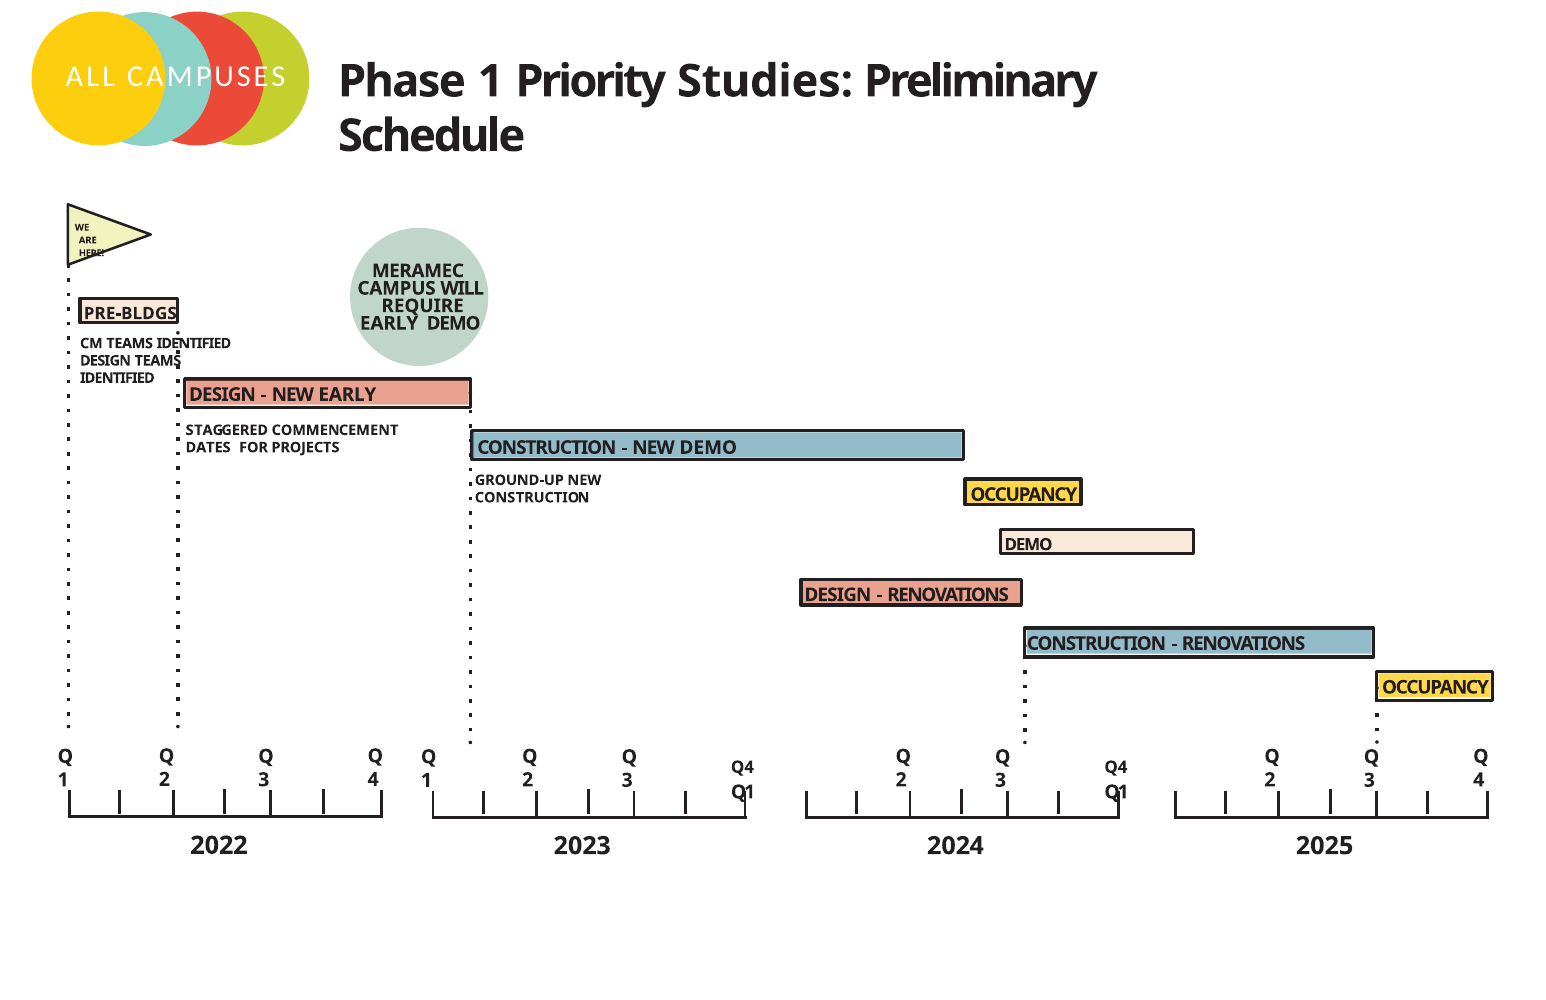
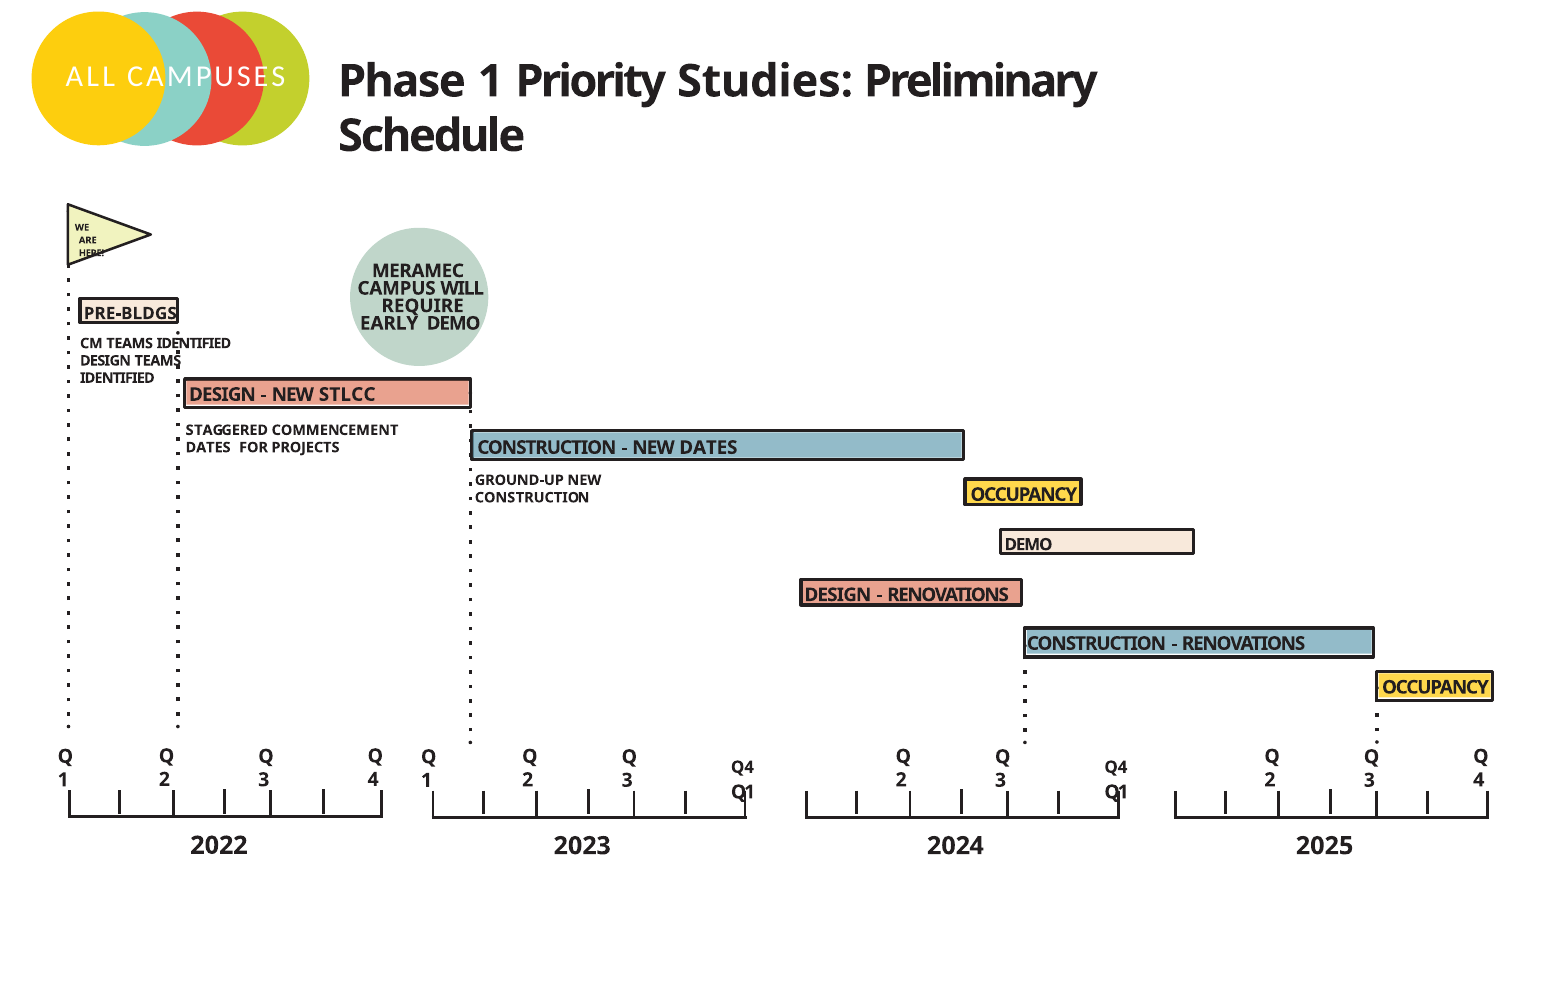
NEW EARLY: EARLY -> STLCC (347, 395)
NEW DEMO: DEMO -> DATES (708, 448)
